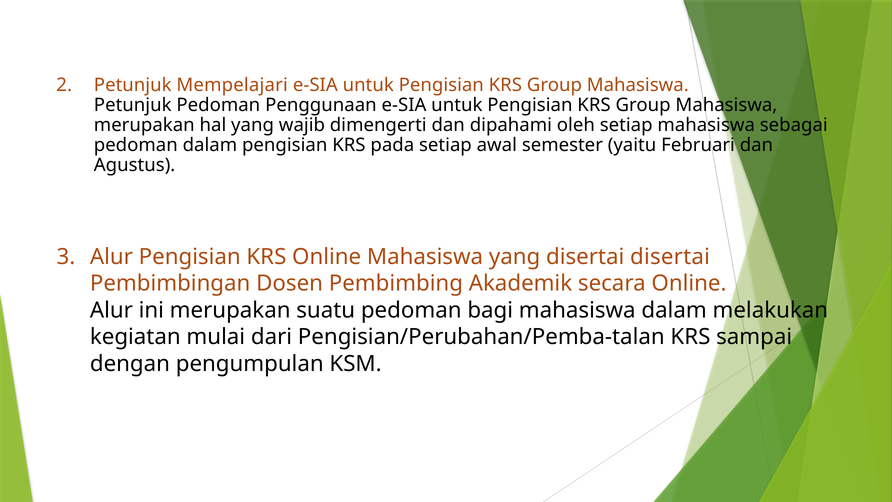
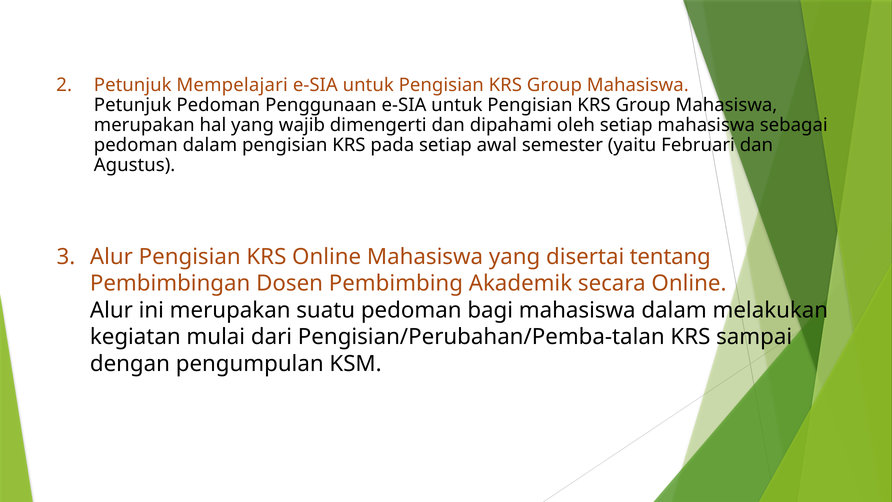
disertai disertai: disertai -> tentang (670, 257)
